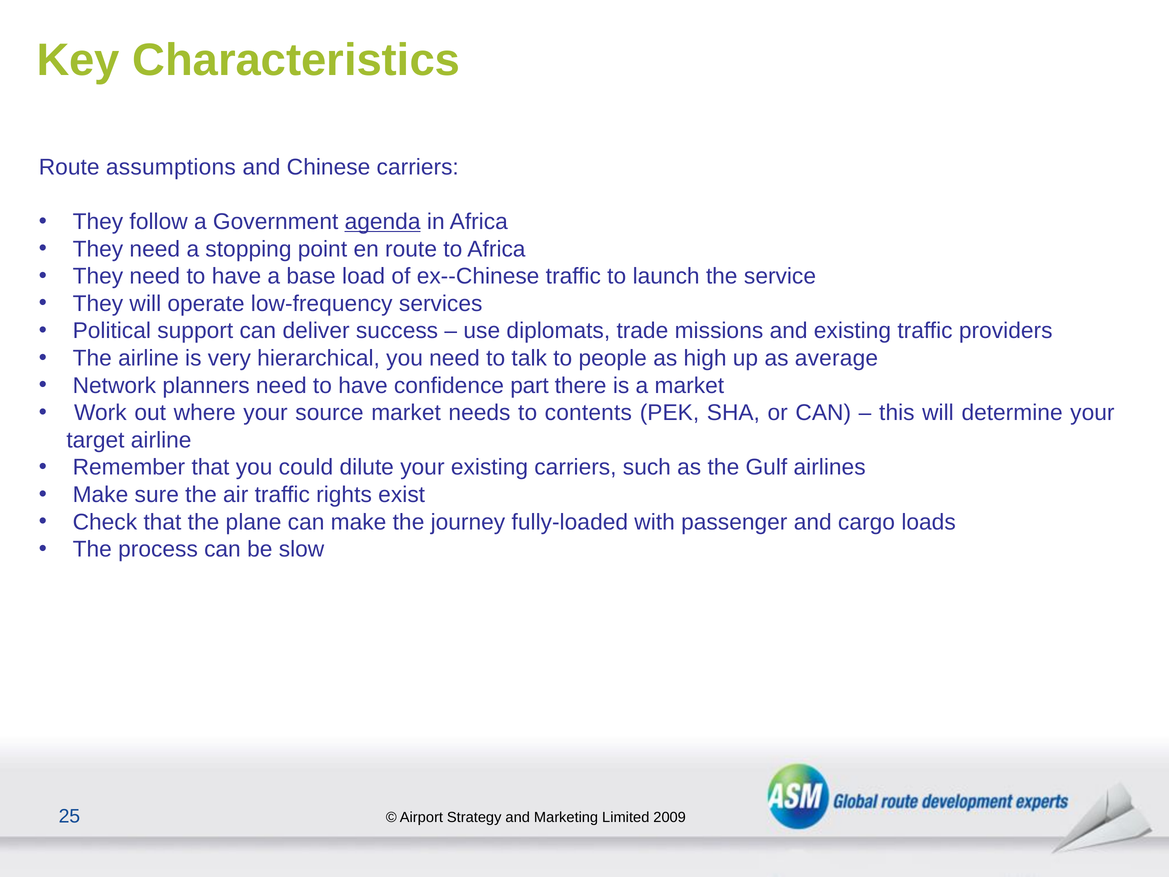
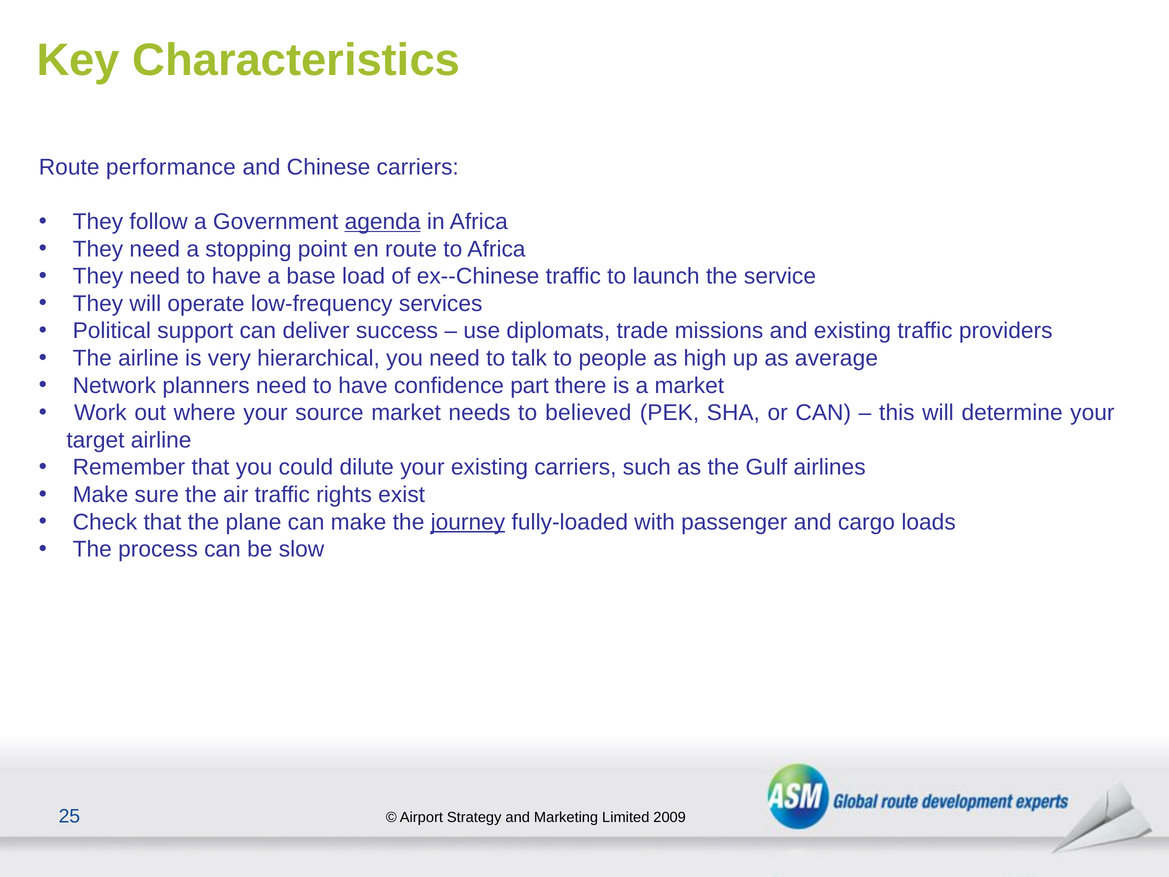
assumptions: assumptions -> performance (171, 167)
contents: contents -> believed (588, 413)
journey underline: none -> present (468, 522)
